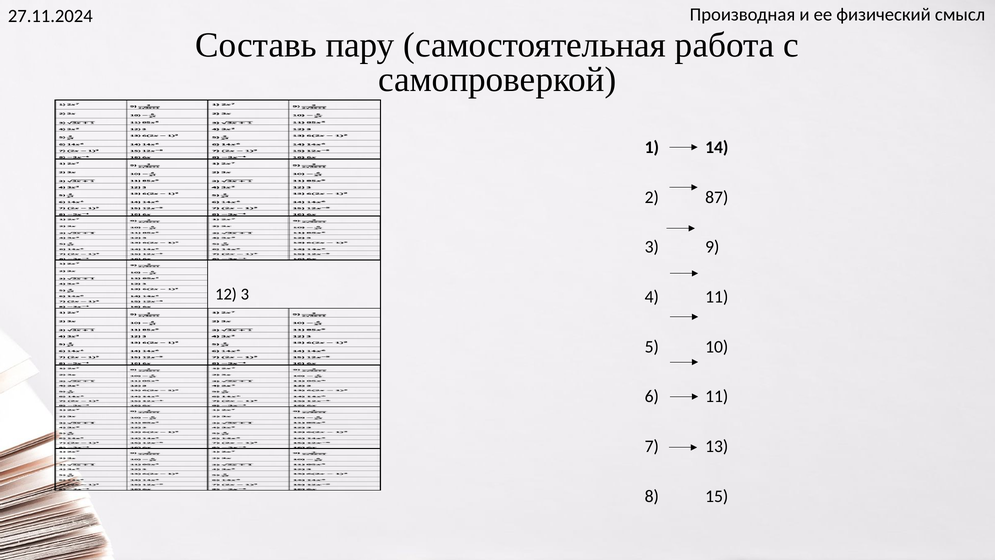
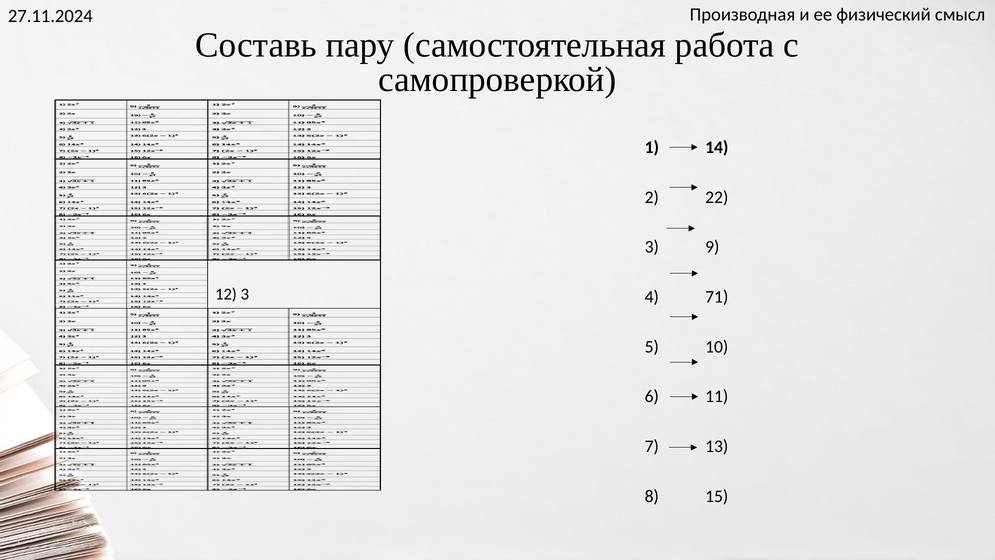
87: 87 -> 22 (717, 197)
4 11: 11 -> 71 (717, 297)
